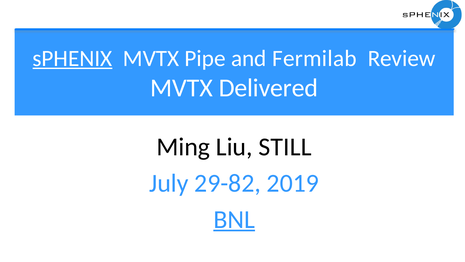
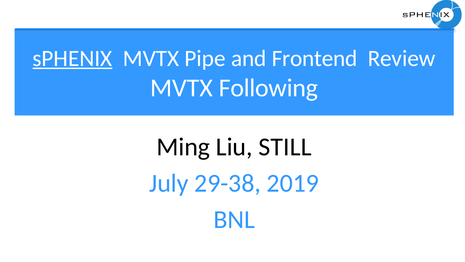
Fermilab: Fermilab -> Frontend (315, 58)
Delivered: Delivered -> Following (268, 88)
29-82: 29-82 -> 29-38 (228, 183)
BNL underline: present -> none (234, 219)
